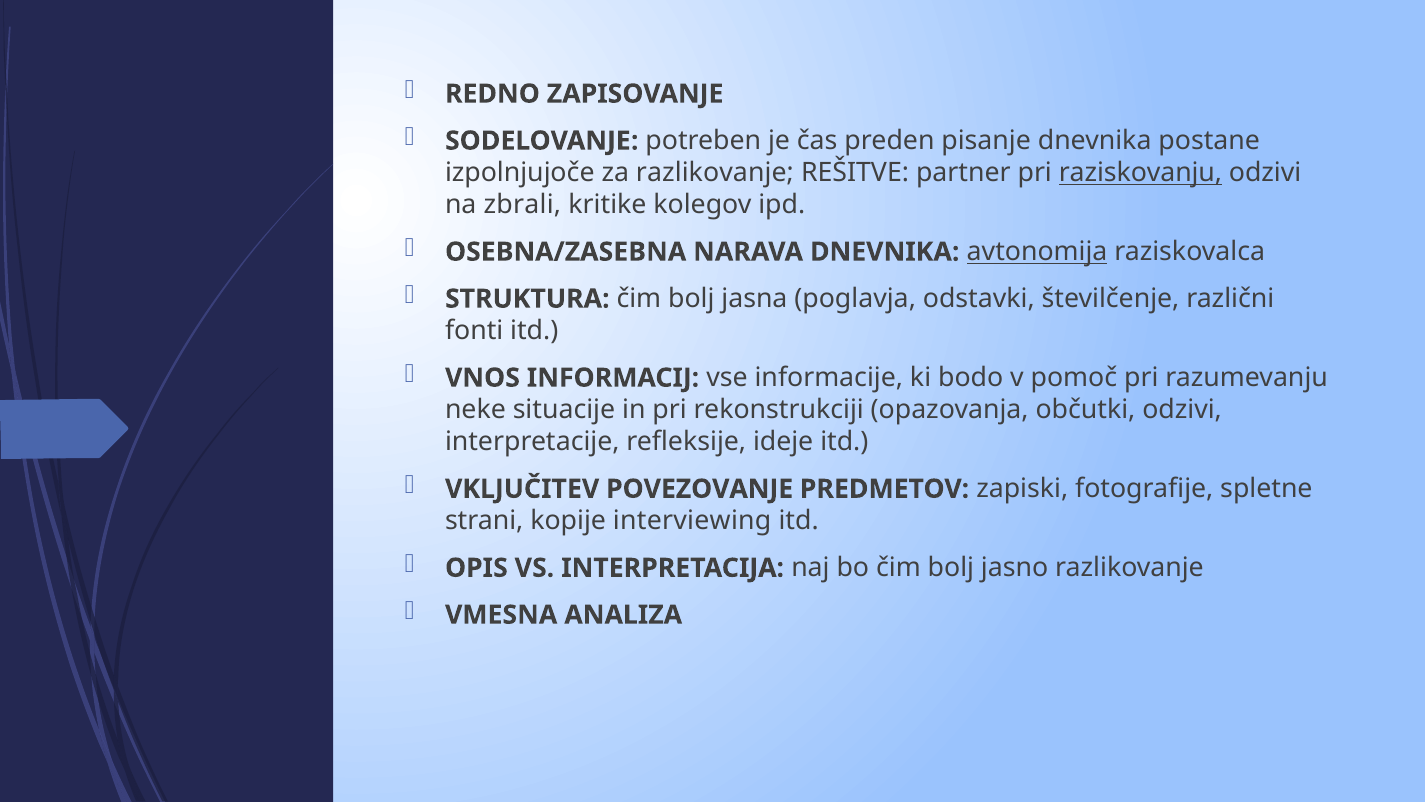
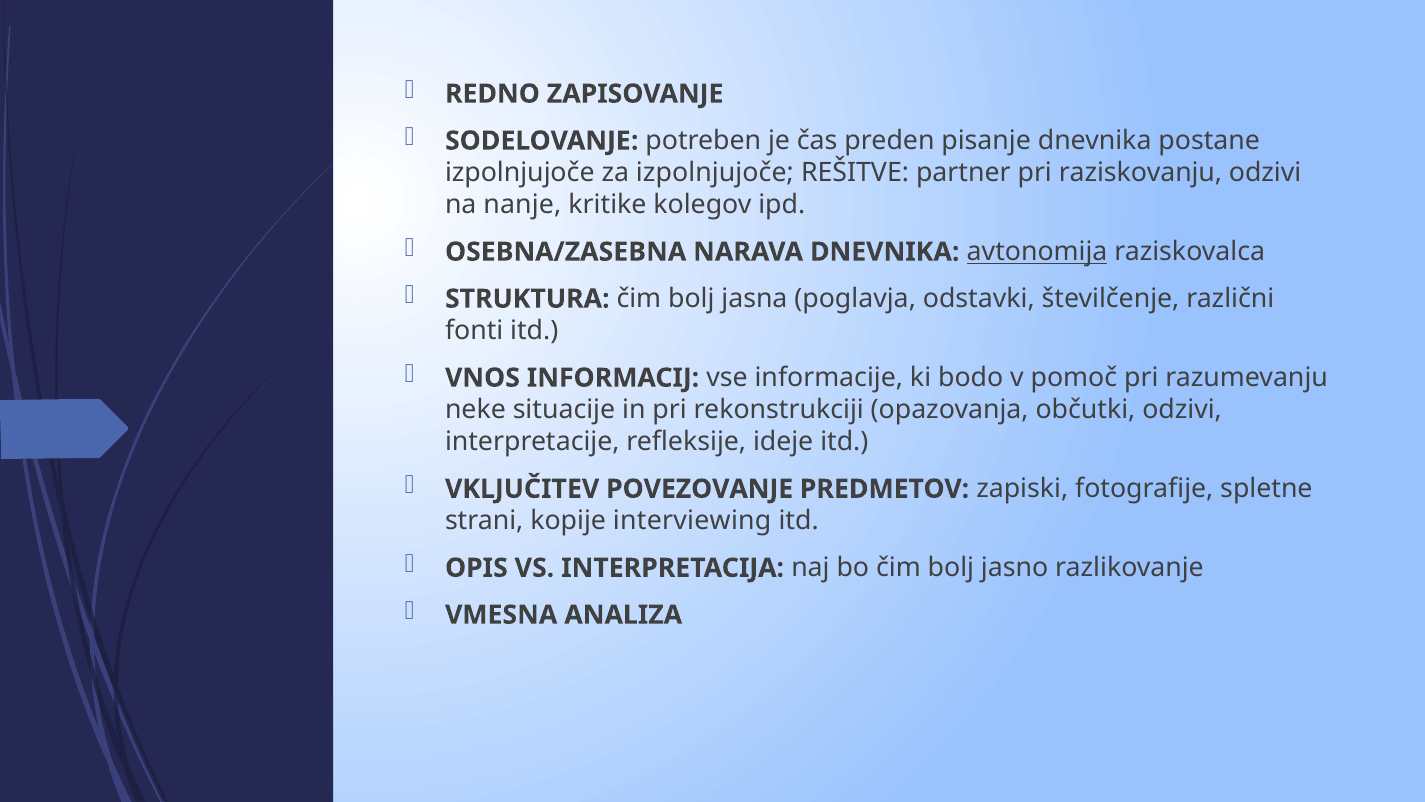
za razlikovanje: razlikovanje -> izpolnjujoče (715, 173)
raziskovanju underline: present -> none (1140, 173)
zbrali: zbrali -> nanje (522, 205)
